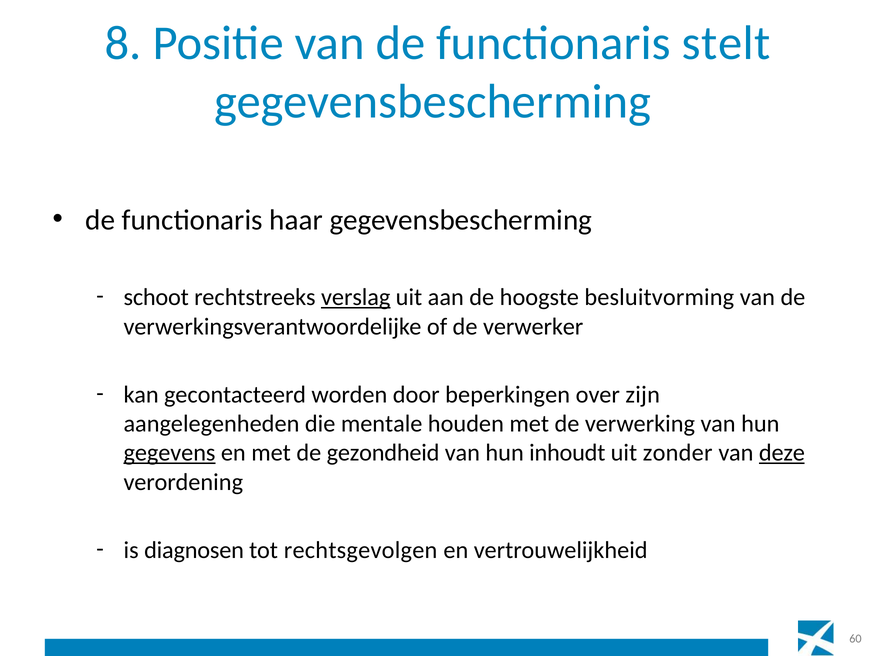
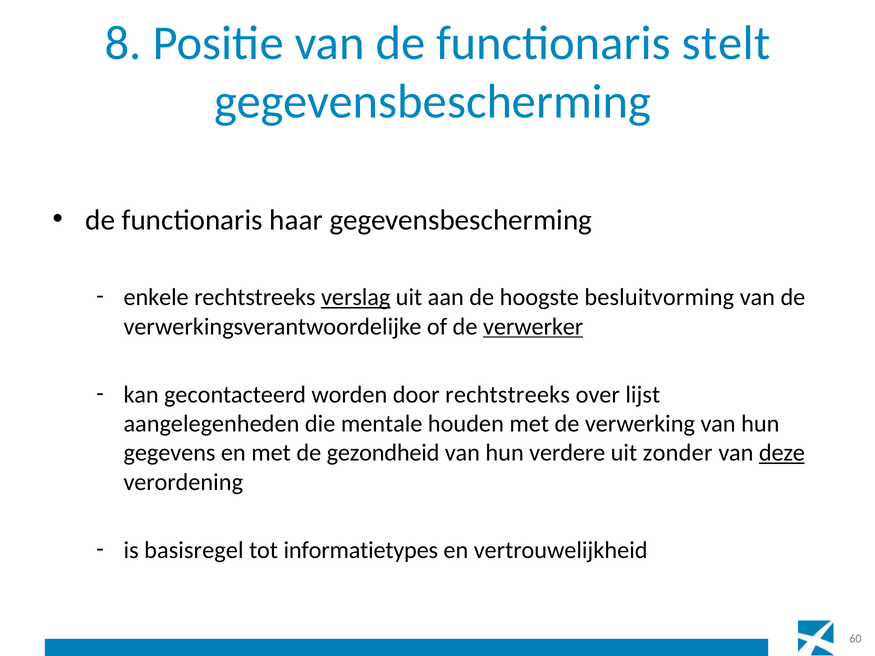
schoot: schoot -> enkele (156, 298)
verwerker underline: none -> present (533, 327)
door beperkingen: beperkingen -> rechtstreeks (508, 395)
zijn: zijn -> lijst (643, 395)
gegevens underline: present -> none (170, 453)
inhoudt: inhoudt -> verdere (567, 453)
diagnosen: diagnosen -> basisregel (194, 550)
rechtsgevolgen: rechtsgevolgen -> informatietypes (361, 550)
